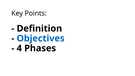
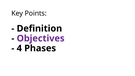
Objectives colour: blue -> purple (41, 38)
